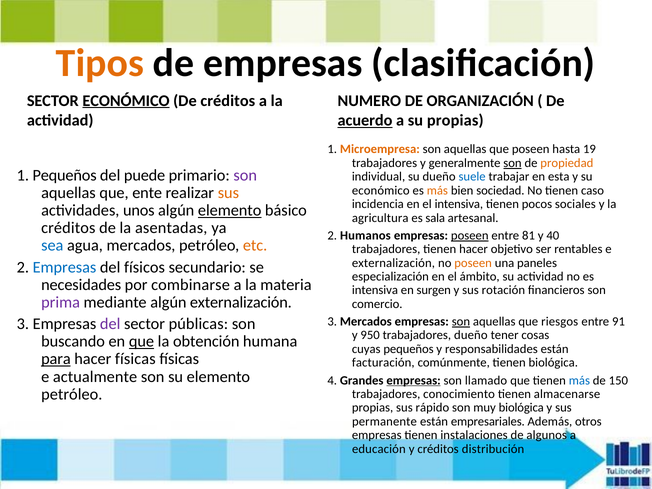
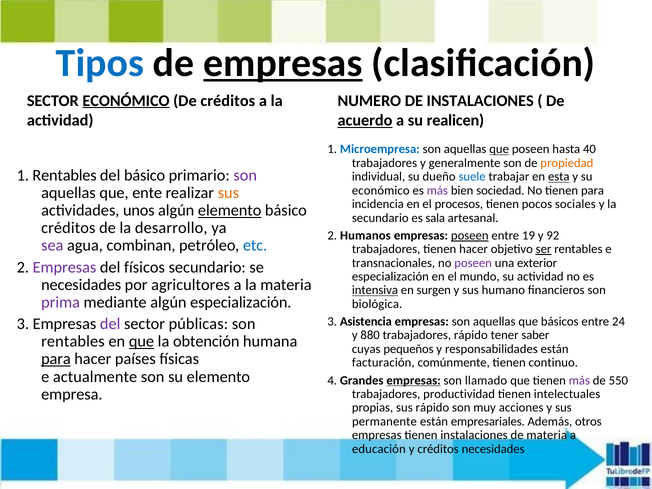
Tipos colour: orange -> blue (100, 63)
empresas underline: none -> present (283, 63)
DE ORGANIZACIÓN: ORGANIZACIÓN -> INSTALACIONES (480, 101)
su propias: propias -> realicen (455, 120)
Microempresa colour: orange -> blue (380, 149)
que underline: none -> present (499, 149)
19: 19 -> 40 (589, 149)
son underline: present -> none (513, 163)
1 Pequeños: Pequeños -> Rentables (65, 175)
del puede: puede -> básico (145, 175)
esta underline: none -> present (559, 177)
más colour: orange -> purple (437, 190)
tienen caso: caso -> para (593, 190)
el intensiva: intensiva -> procesos (459, 204)
agricultura: agricultura -> secundario (380, 218)
asentadas: asentadas -> desarrollo (171, 228)
81: 81 -> 19 (529, 235)
40: 40 -> 92 (553, 235)
sea colour: blue -> purple (52, 246)
agua mercados: mercados -> combinan (141, 246)
etc colour: orange -> blue (255, 246)
ser underline: none -> present (544, 249)
externalización: externalización -> transnacionales (394, 263)
poseen colour: orange -> purple (473, 263)
paneles: paneles -> exterior (537, 263)
Empresas colour: blue -> purple (65, 267)
ámbito: ámbito -> mundo (480, 277)
combinarse: combinarse -> agricultores (191, 285)
intensiva underline: none -> present (375, 290)
rotación: rotación -> humano (503, 290)
algún externalización: externalización -> especialización (241, 302)
comercio: comercio -> biológica (377, 304)
3 Mercados: Mercados -> Asistencia (366, 322)
son underline: present -> none (461, 322)
riesgos: riesgos -> básicos (560, 322)
91: 91 -> 24 (619, 322)
950: 950 -> 880 (370, 335)
trabajadores dueño: dueño -> rápido (471, 335)
cosas: cosas -> saber (535, 335)
buscando: buscando -> rentables (73, 341)
hacer físicas: físicas -> países (135, 359)
tienen biológica: biológica -> continuo (553, 363)
más colour: blue -> purple (579, 380)
150: 150 -> 550 (618, 380)
petróleo: petróleo -> empresa (72, 394)
conocimiento: conocimiento -> productividad (459, 394)
almacenarse: almacenarse -> intelectuales (567, 394)
muy biológica: biológica -> acciones (521, 408)
de algunos: algunos -> materia (547, 435)
créditos distribución: distribución -> necesidades (493, 449)
